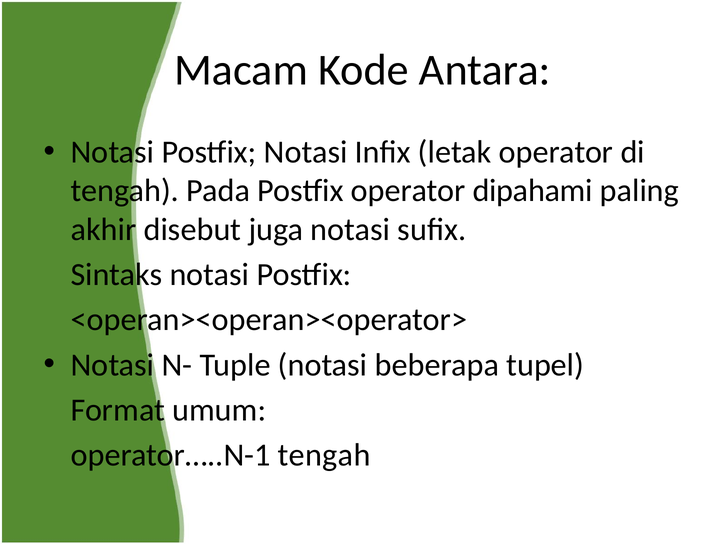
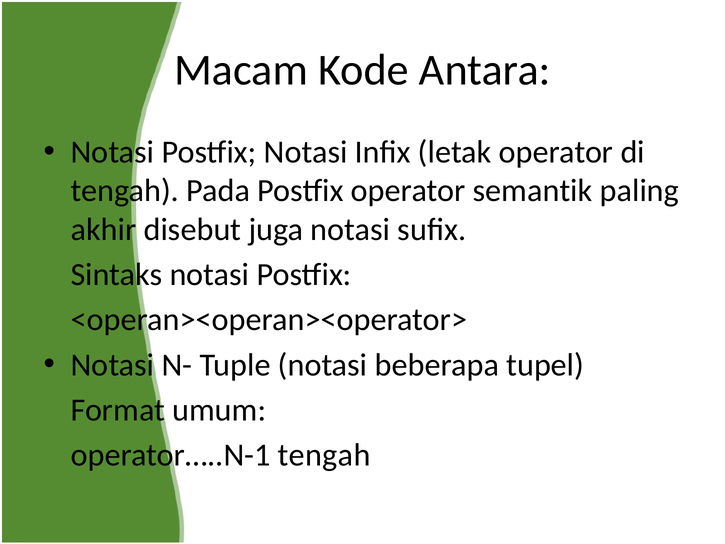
dipahami: dipahami -> semantik (533, 191)
